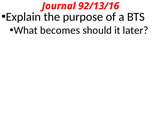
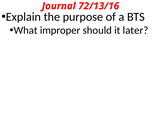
92/13/16: 92/13/16 -> 72/13/16 (99, 6)
becomes: becomes -> improper (60, 30)
